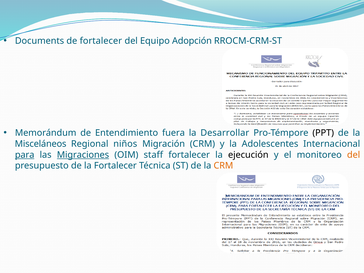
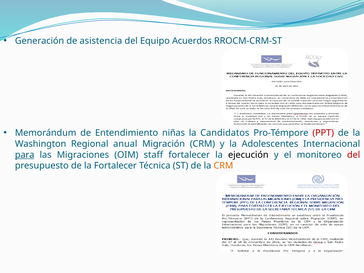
Documents: Documents -> Generación (40, 41)
de fortalecer: fortalecer -> asistencia (101, 41)
Adopción: Adopción -> Acuerdos (192, 41)
fuera: fuera -> niñas (174, 133)
Desarrollar: Desarrollar -> Candidatos (225, 133)
PPT colour: black -> red (323, 133)
Misceláneos: Misceláneos -> Washington (41, 144)
niños: niños -> anual (125, 144)
Migraciones underline: present -> none (83, 155)
del colour: orange -> red (354, 155)
